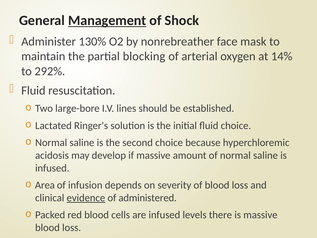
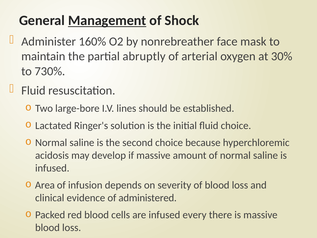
130%: 130% -> 160% (92, 42)
blocking: blocking -> abruptly (144, 56)
14%: 14% -> 30% (282, 56)
292%: 292% -> 730% (50, 71)
evidence underline: present -> none (86, 198)
levels: levels -> every (195, 215)
